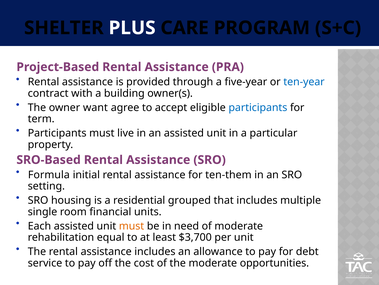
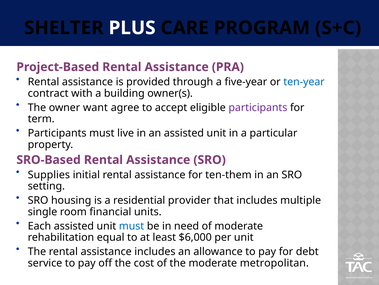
participants colour: blue -> purple (258, 107)
Formula: Formula -> Supplies (49, 174)
grouped: grouped -> provider (189, 200)
must colour: orange -> blue (132, 225)
$3,700: $3,700 -> $6,000 (195, 237)
opportunities: opportunities -> metropolitan (274, 262)
